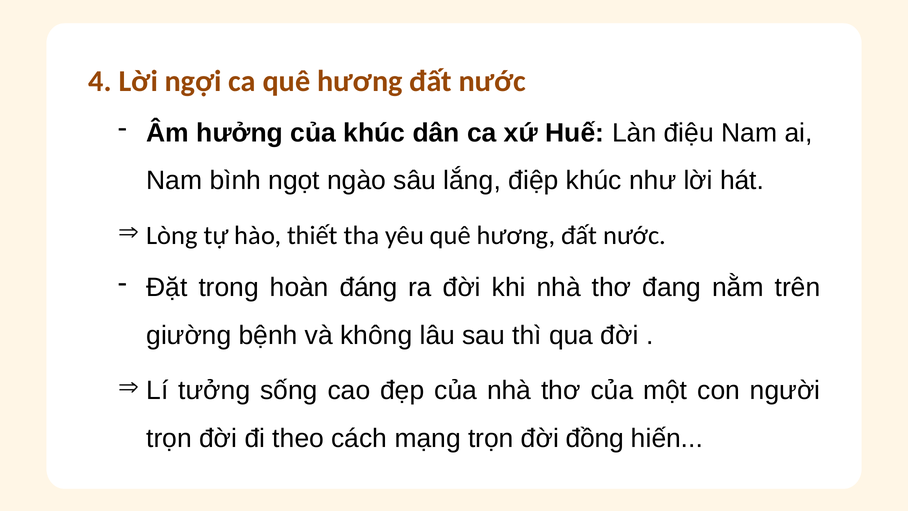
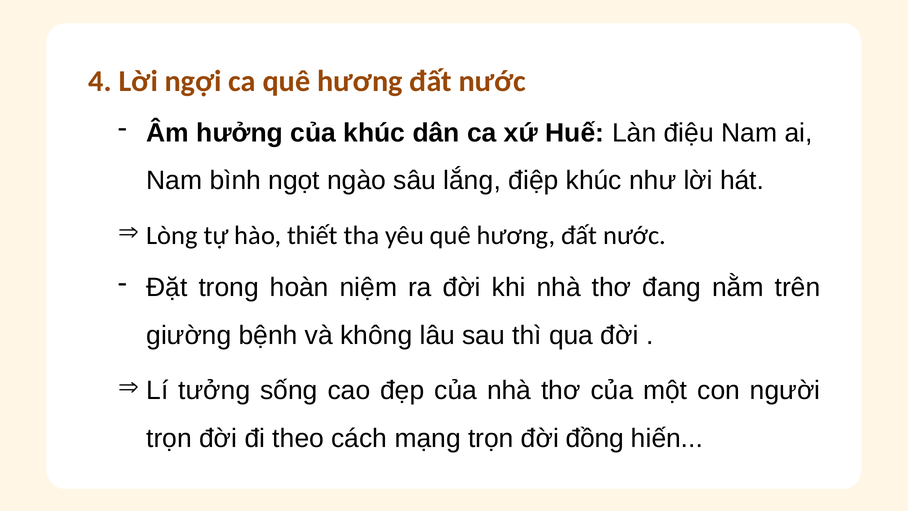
đáng: đáng -> niệm (368, 288)
